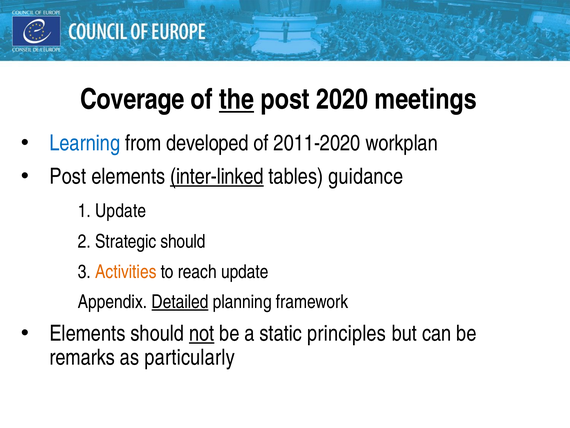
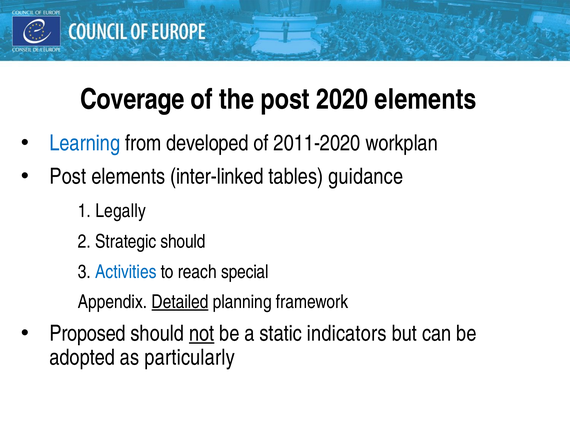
the underline: present -> none (237, 99)
2020 meetings: meetings -> elements (426, 99)
inter-linked underline: present -> none (217, 176)
1 Update: Update -> Legally (121, 211)
Activities colour: orange -> blue (126, 271)
reach update: update -> special (245, 271)
Elements: Elements -> Proposed (88, 333)
principles: principles -> indicators (347, 333)
remarks: remarks -> adopted (82, 357)
